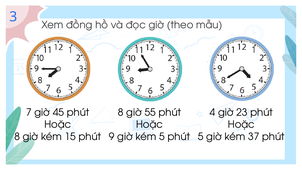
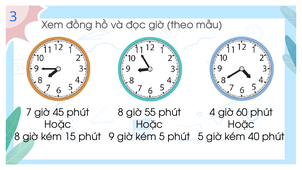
23: 23 -> 60 (242, 112)
37: 37 -> 40 (254, 137)
